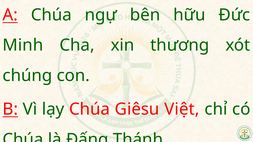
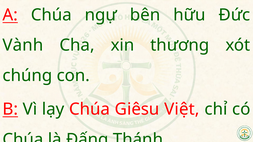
Minh: Minh -> Vành (23, 45)
